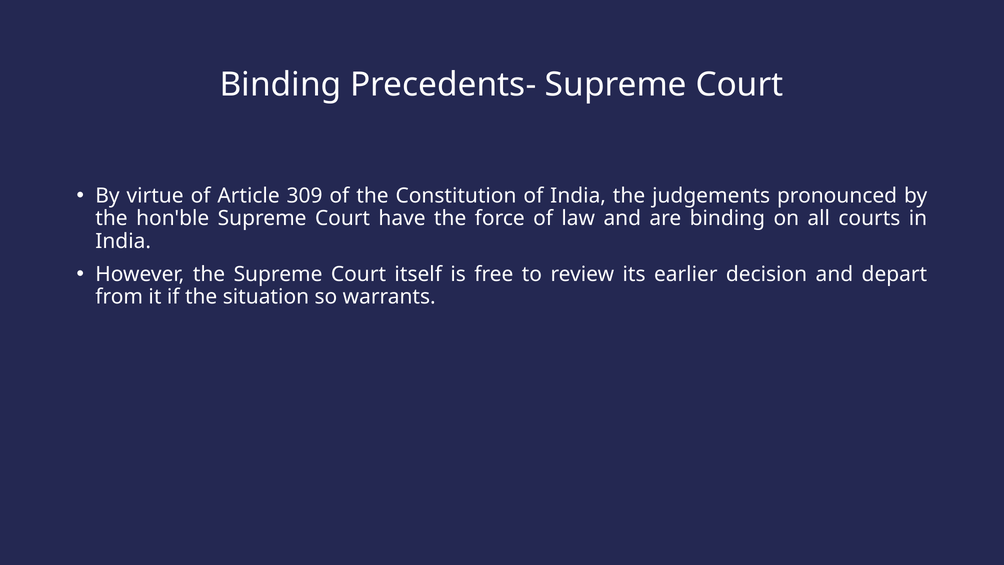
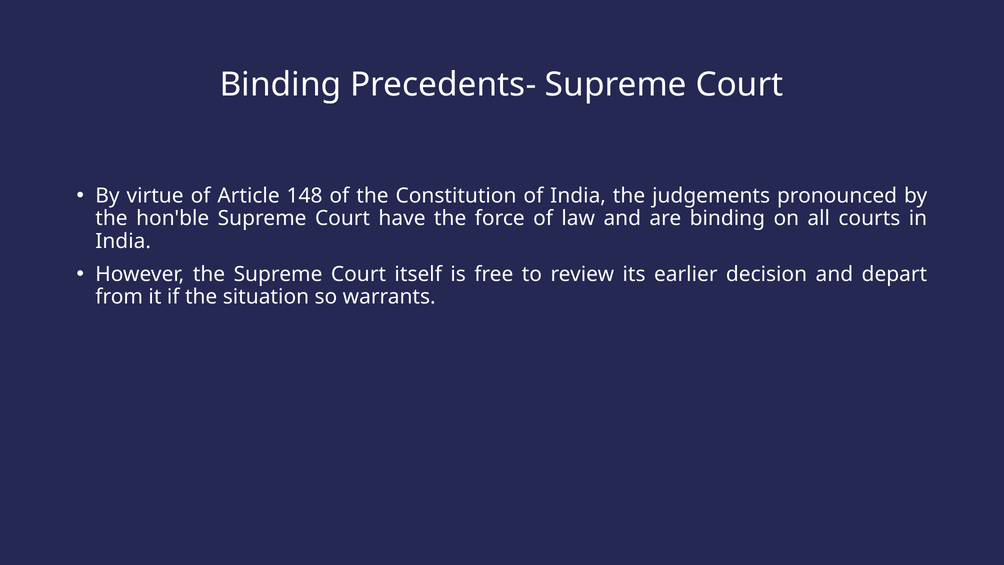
309: 309 -> 148 (305, 196)
